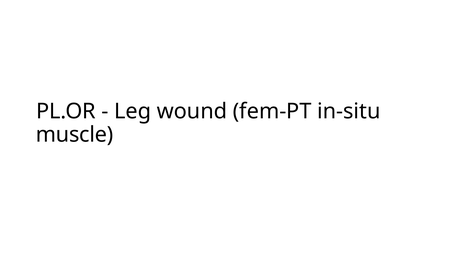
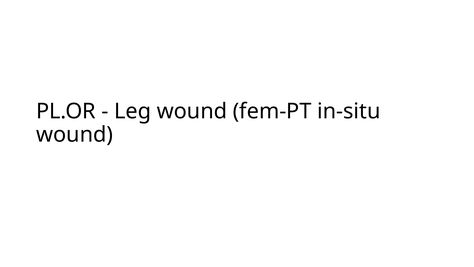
muscle: muscle -> wound (75, 135)
